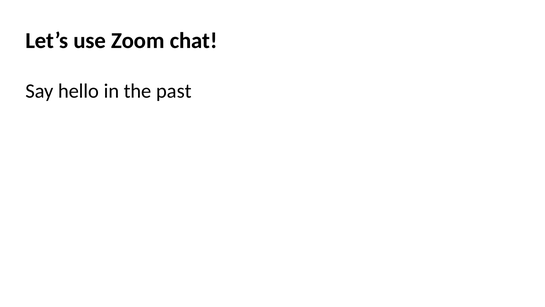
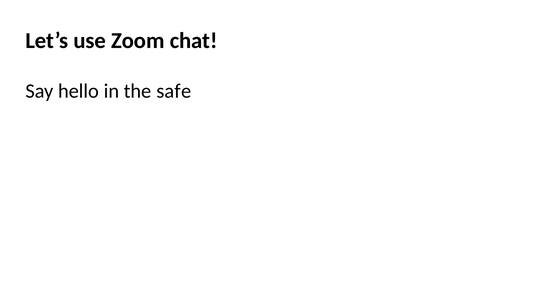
past: past -> safe (174, 91)
